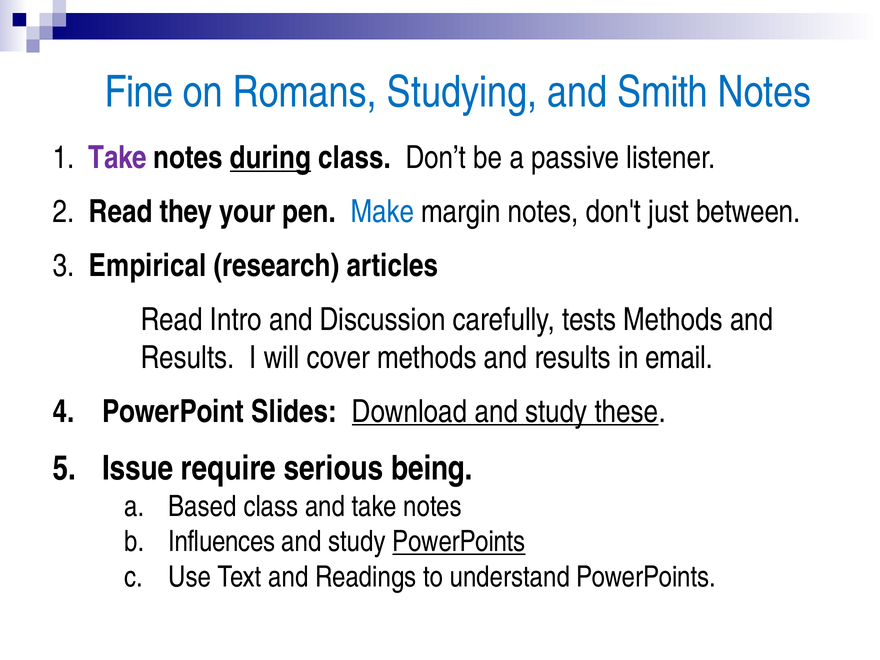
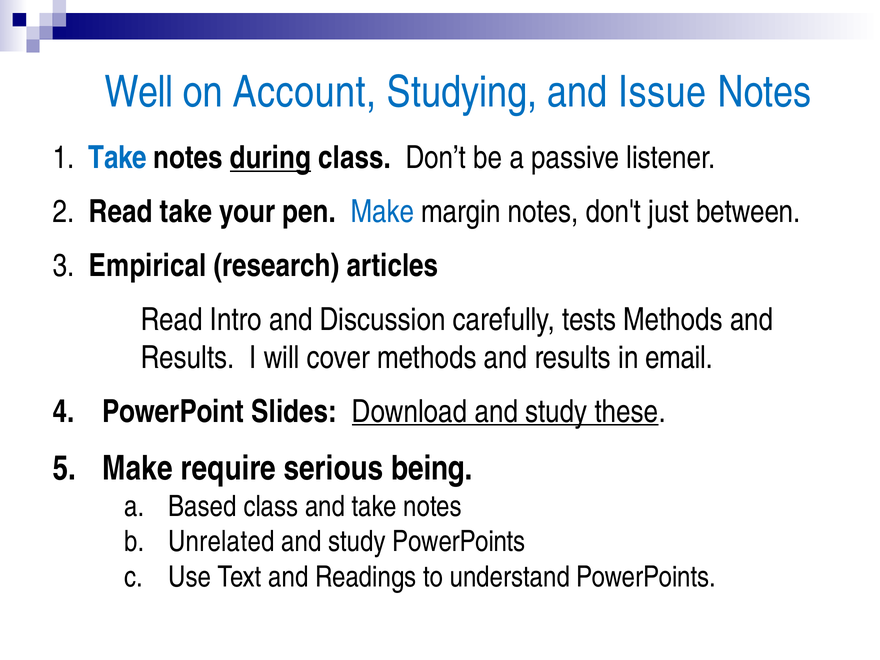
Fine: Fine -> Well (139, 92)
Romans: Romans -> Account (305, 92)
Smith: Smith -> Issue (662, 92)
Take colour: purple -> blue (118, 158)
Read they: they -> take (186, 212)
Issue: Issue -> Make (138, 469)
Influences: Influences -> Unrelated (221, 542)
PowerPoints underline: present -> none (459, 542)
